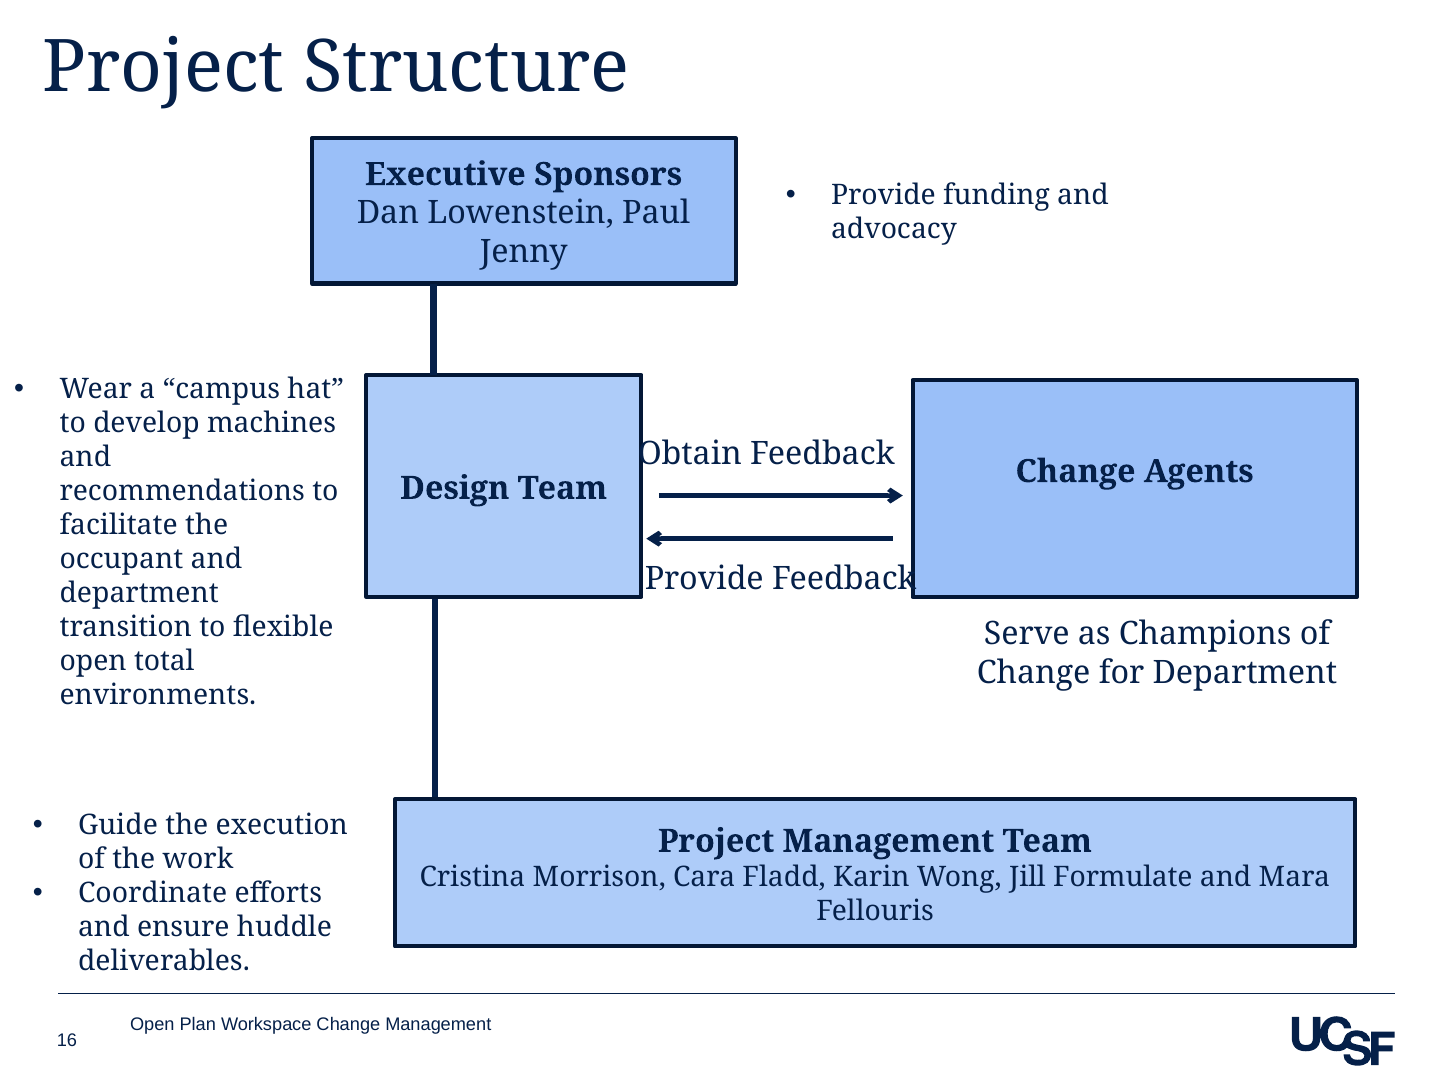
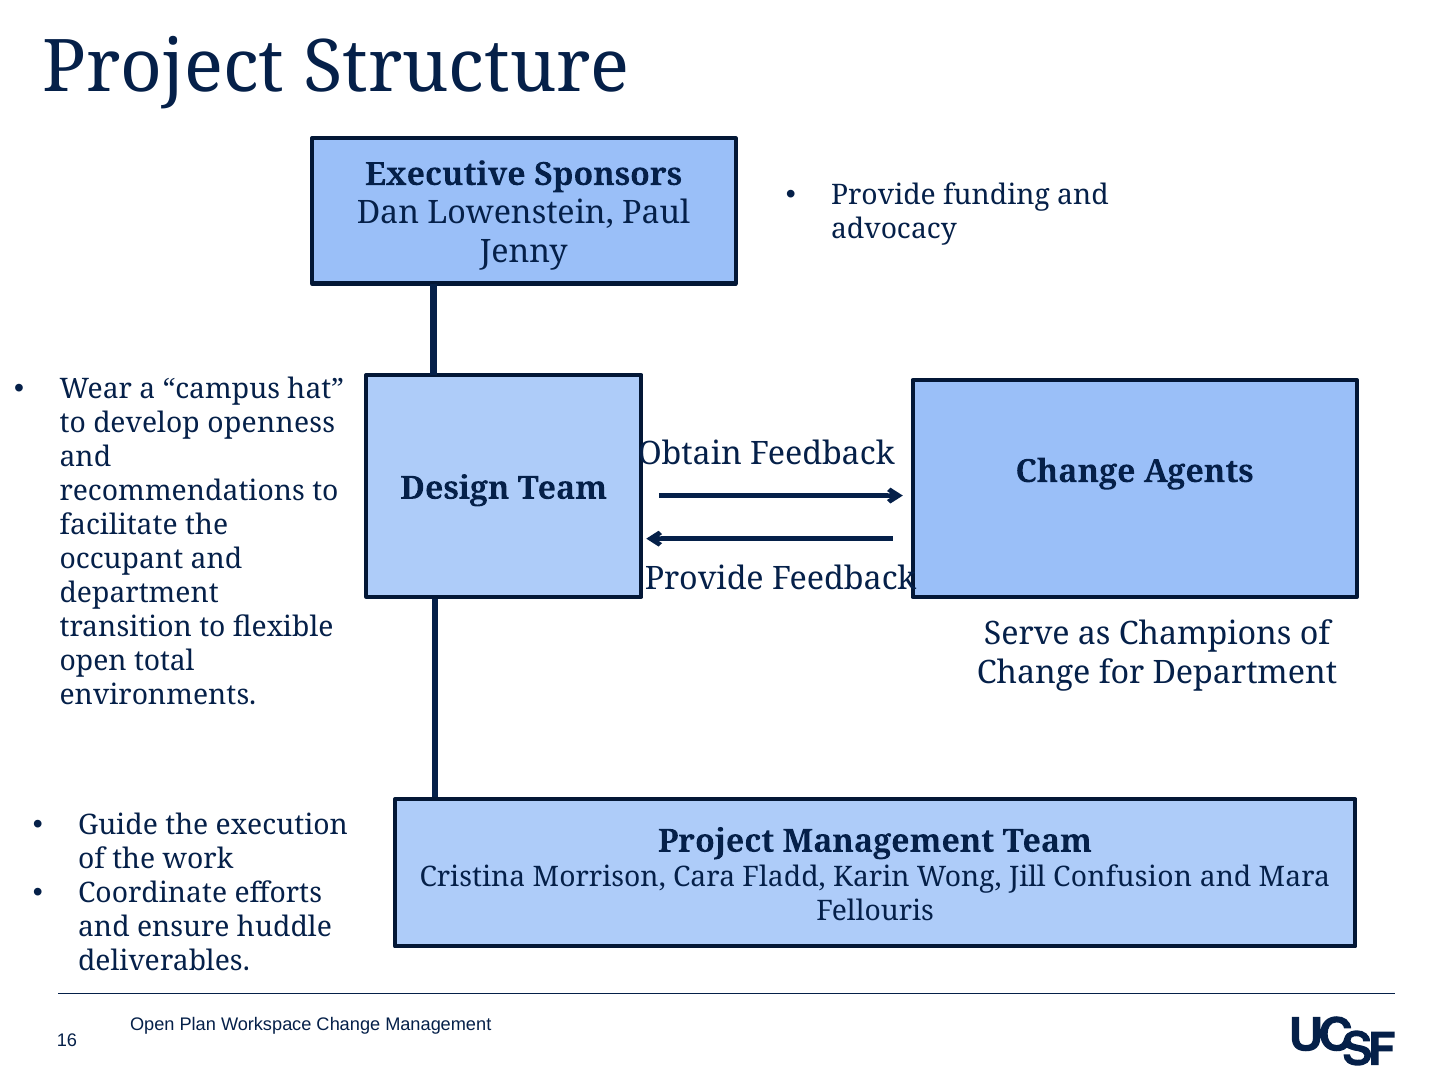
machines: machines -> openness (271, 423)
Formulate: Formulate -> Confusion (1123, 877)
